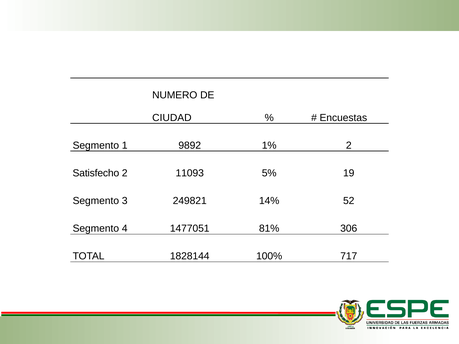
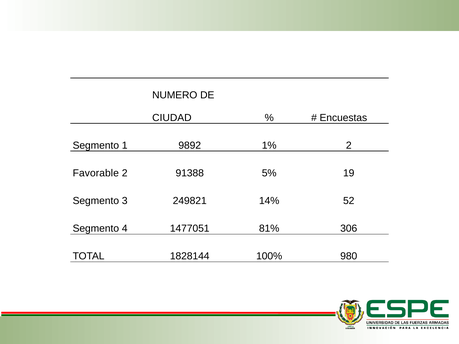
Satisfecho: Satisfecho -> Favorable (96, 173)
11093: 11093 -> 91388 (190, 173)
717: 717 -> 980 (349, 256)
